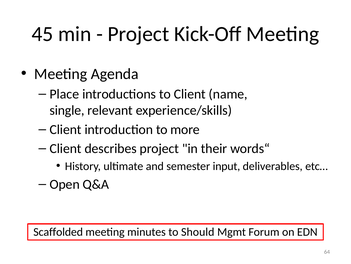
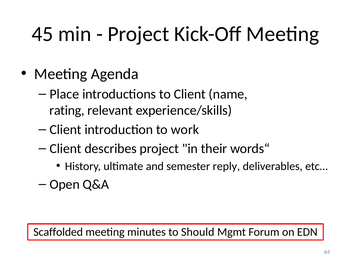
single: single -> rating (67, 110)
more: more -> work (185, 129)
input: input -> reply (226, 166)
